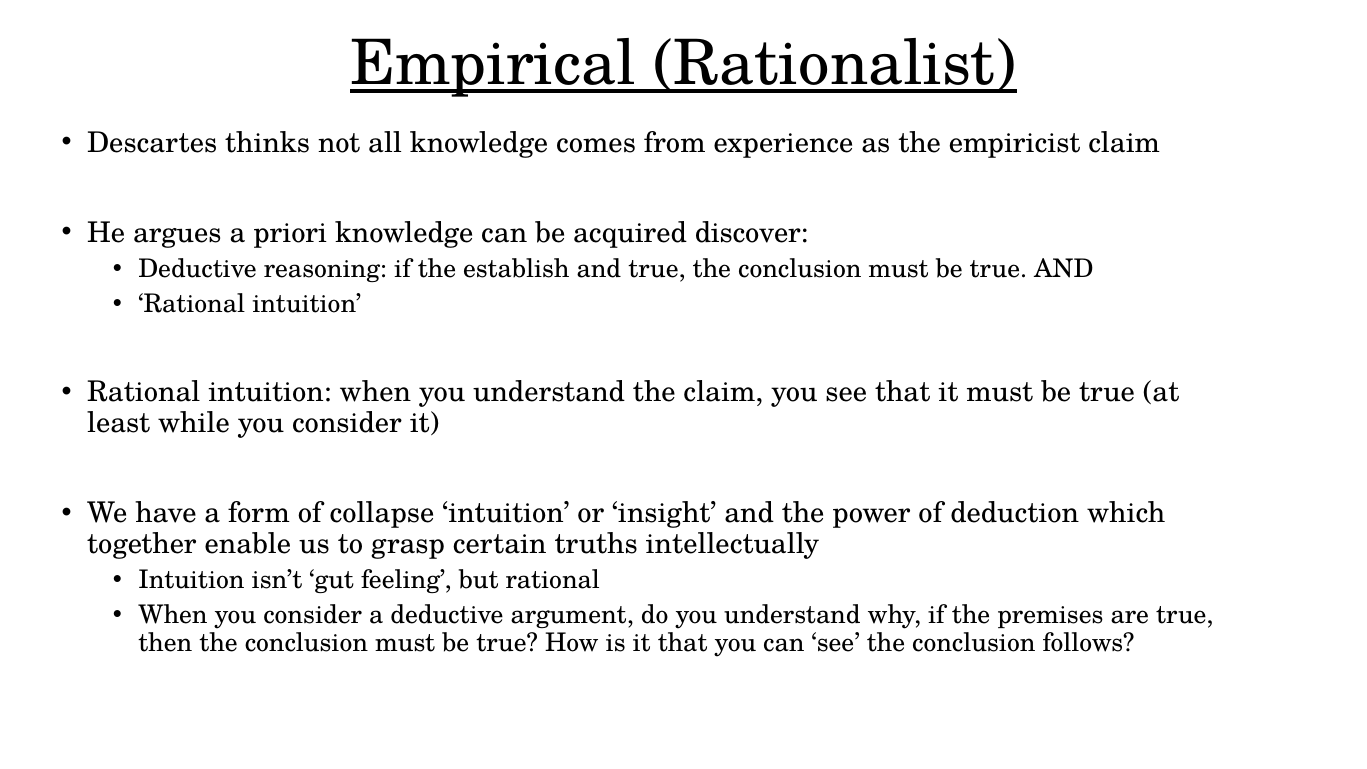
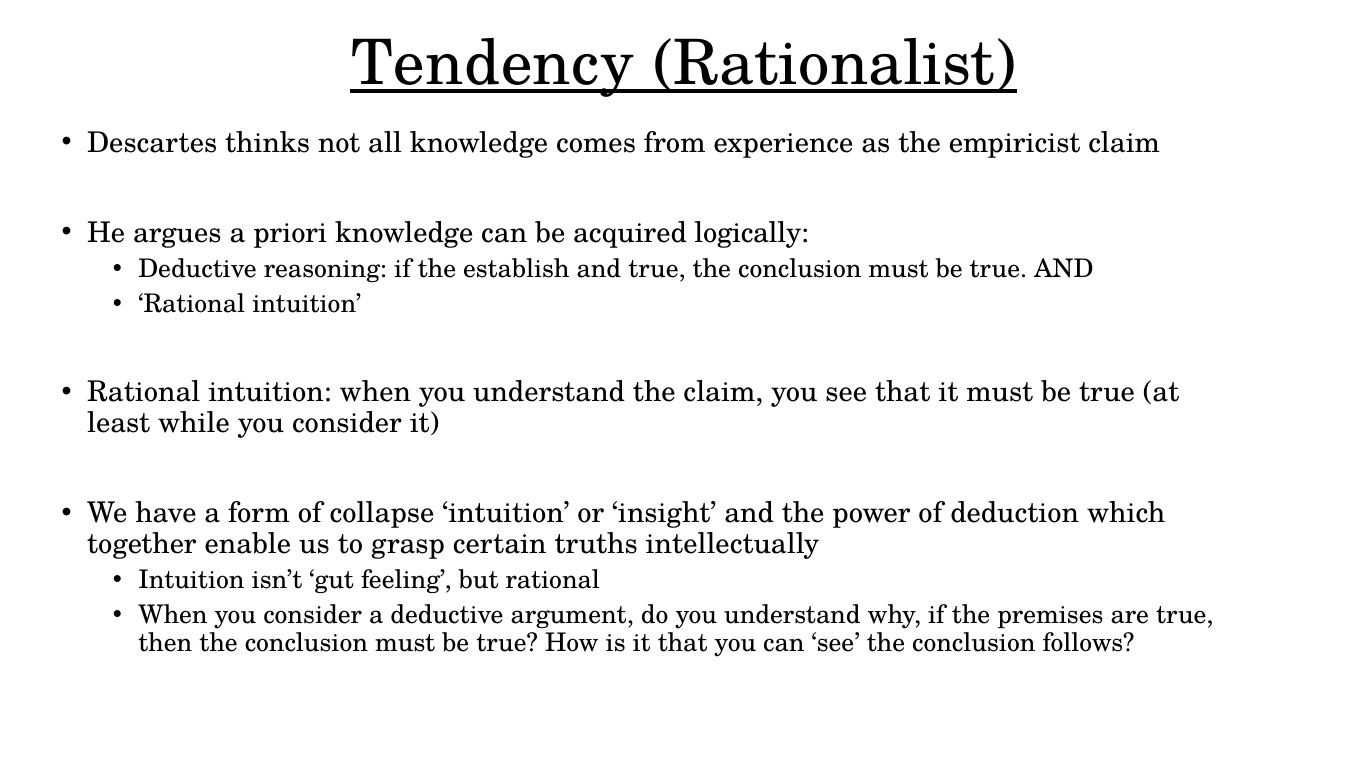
Empirical: Empirical -> Tendency (493, 64)
discover: discover -> logically (752, 233)
